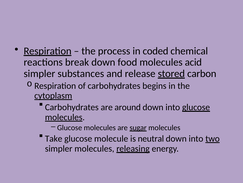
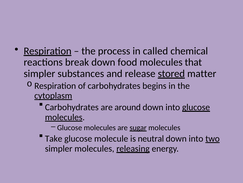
coded: coded -> called (155, 51)
acid: acid -> that (193, 62)
carbon: carbon -> matter (202, 73)
